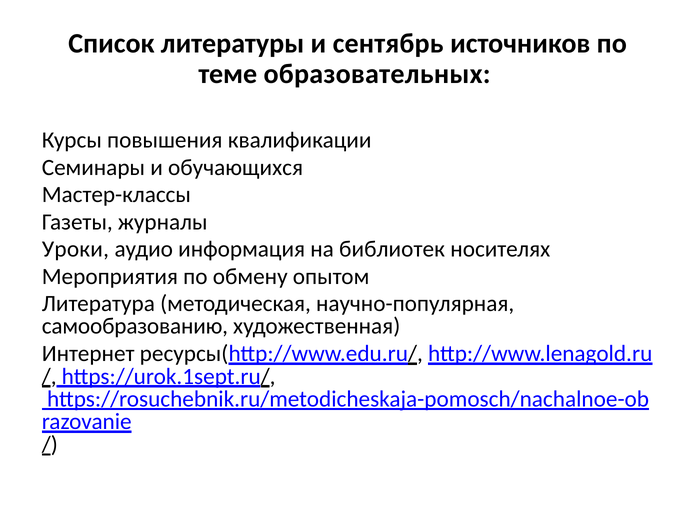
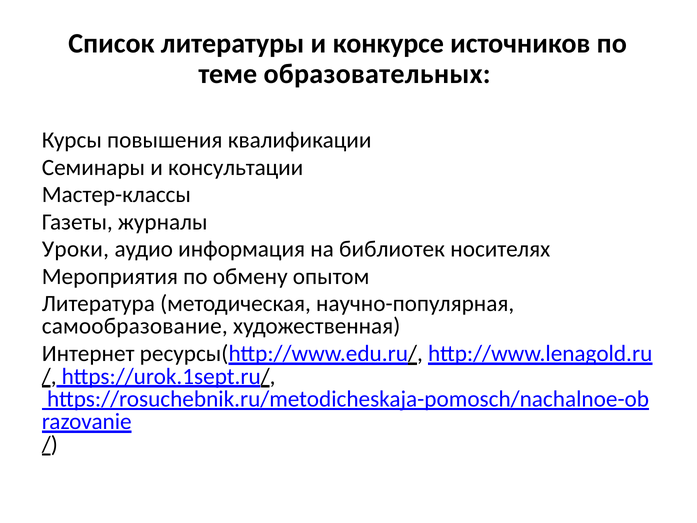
сентябрь: сентябрь -> конкурсе (388, 44)
обучающихся: обучающихся -> консультации (236, 167)
самообразованию: самообразованию -> самообразование (135, 326)
